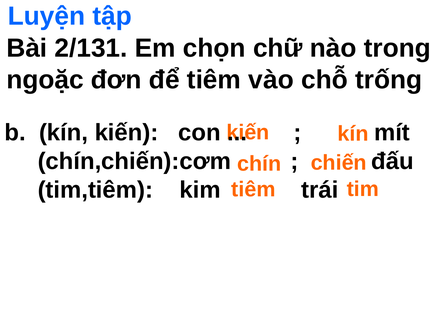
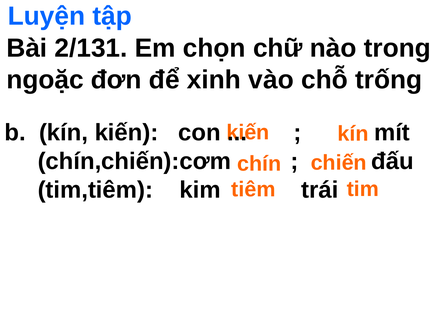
để tiêm: tiêm -> xinh (214, 80)
